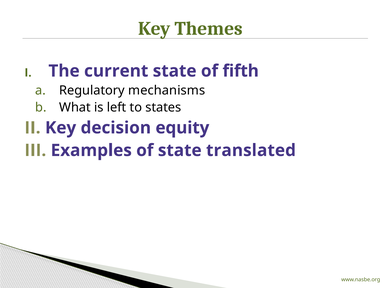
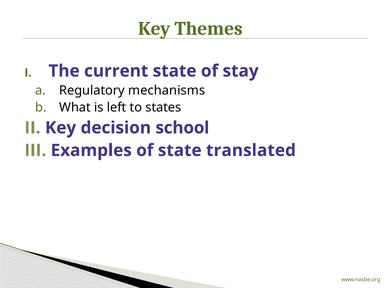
fifth: fifth -> stay (241, 71)
equity: equity -> school (182, 128)
